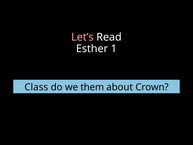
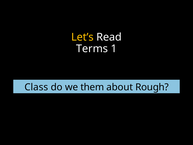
Let’s colour: pink -> yellow (82, 37)
Esther: Esther -> Terms (92, 49)
Crown: Crown -> Rough (152, 87)
